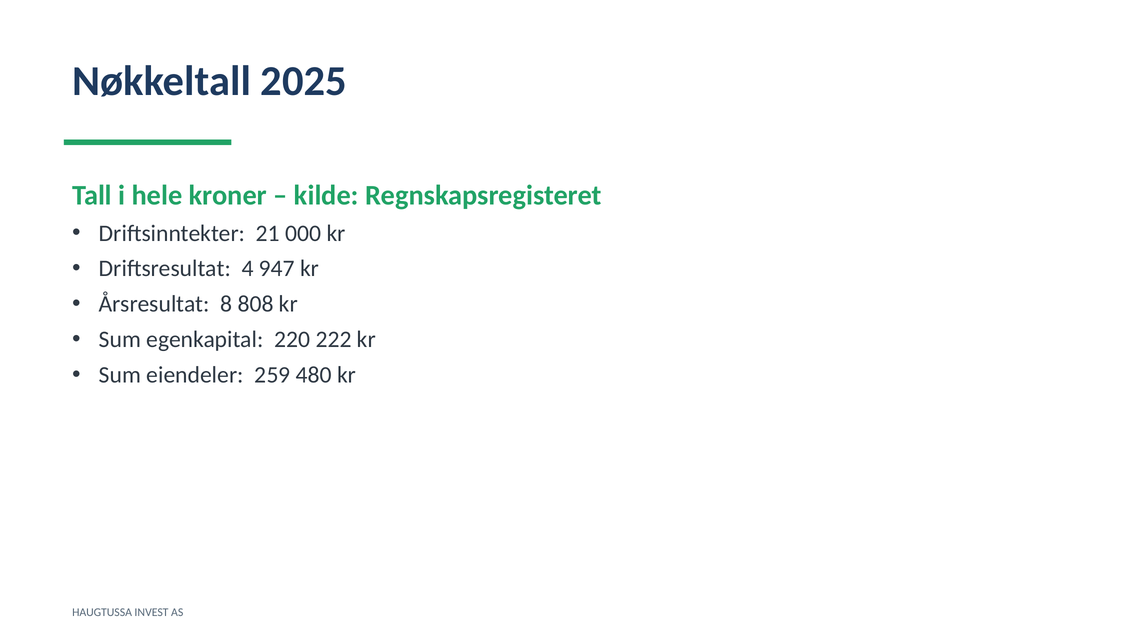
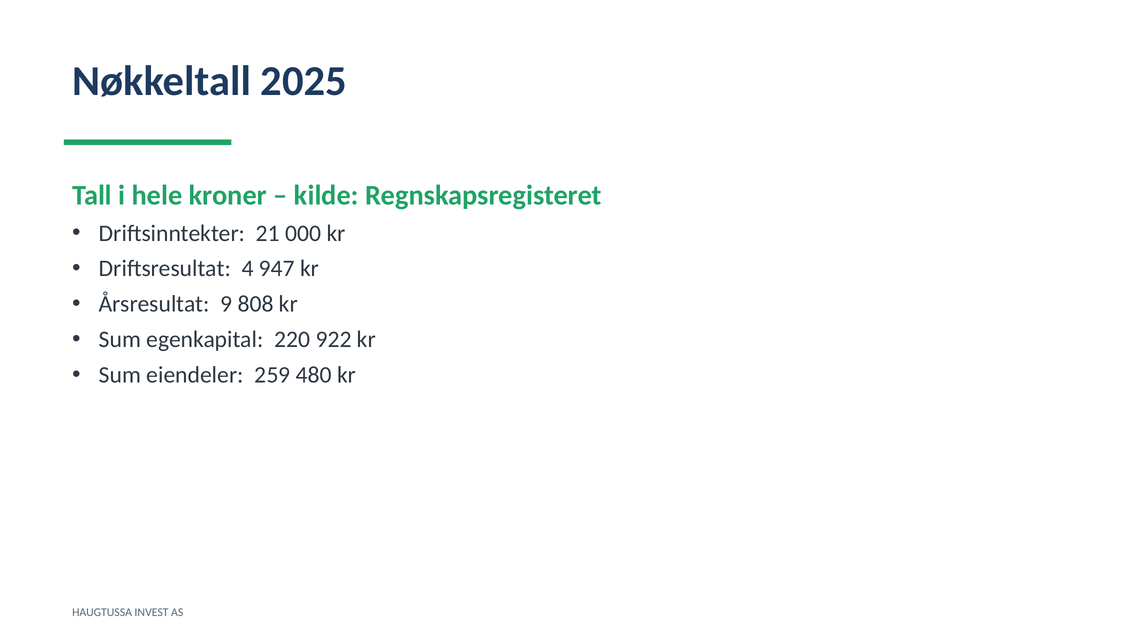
8: 8 -> 9 (226, 304)
222: 222 -> 922 (334, 340)
